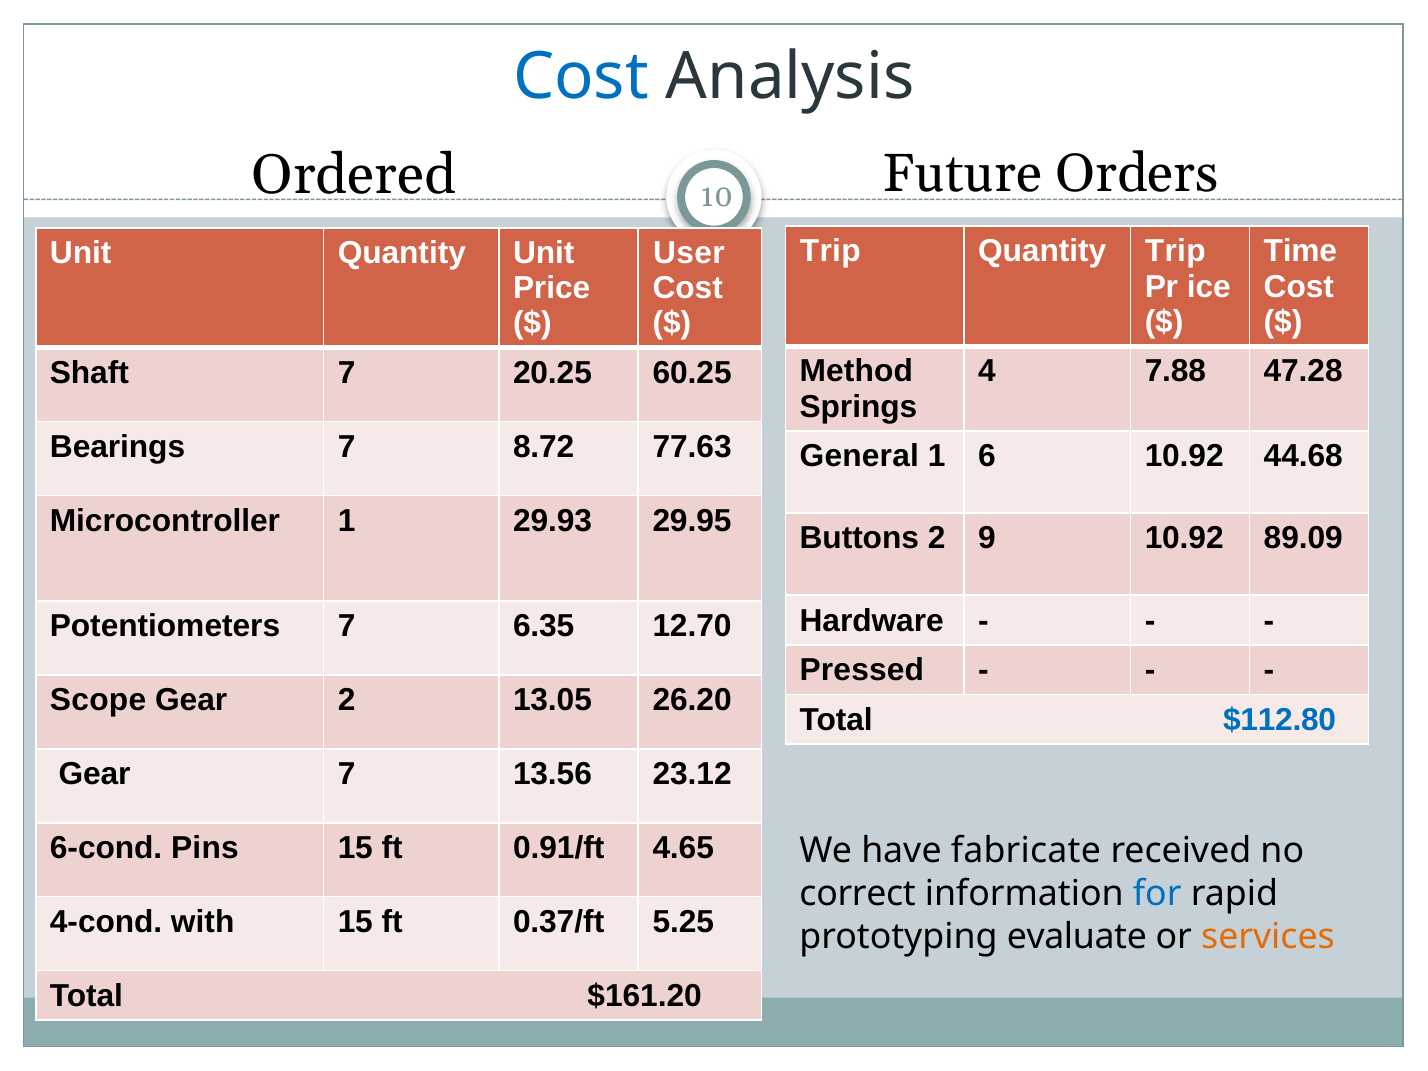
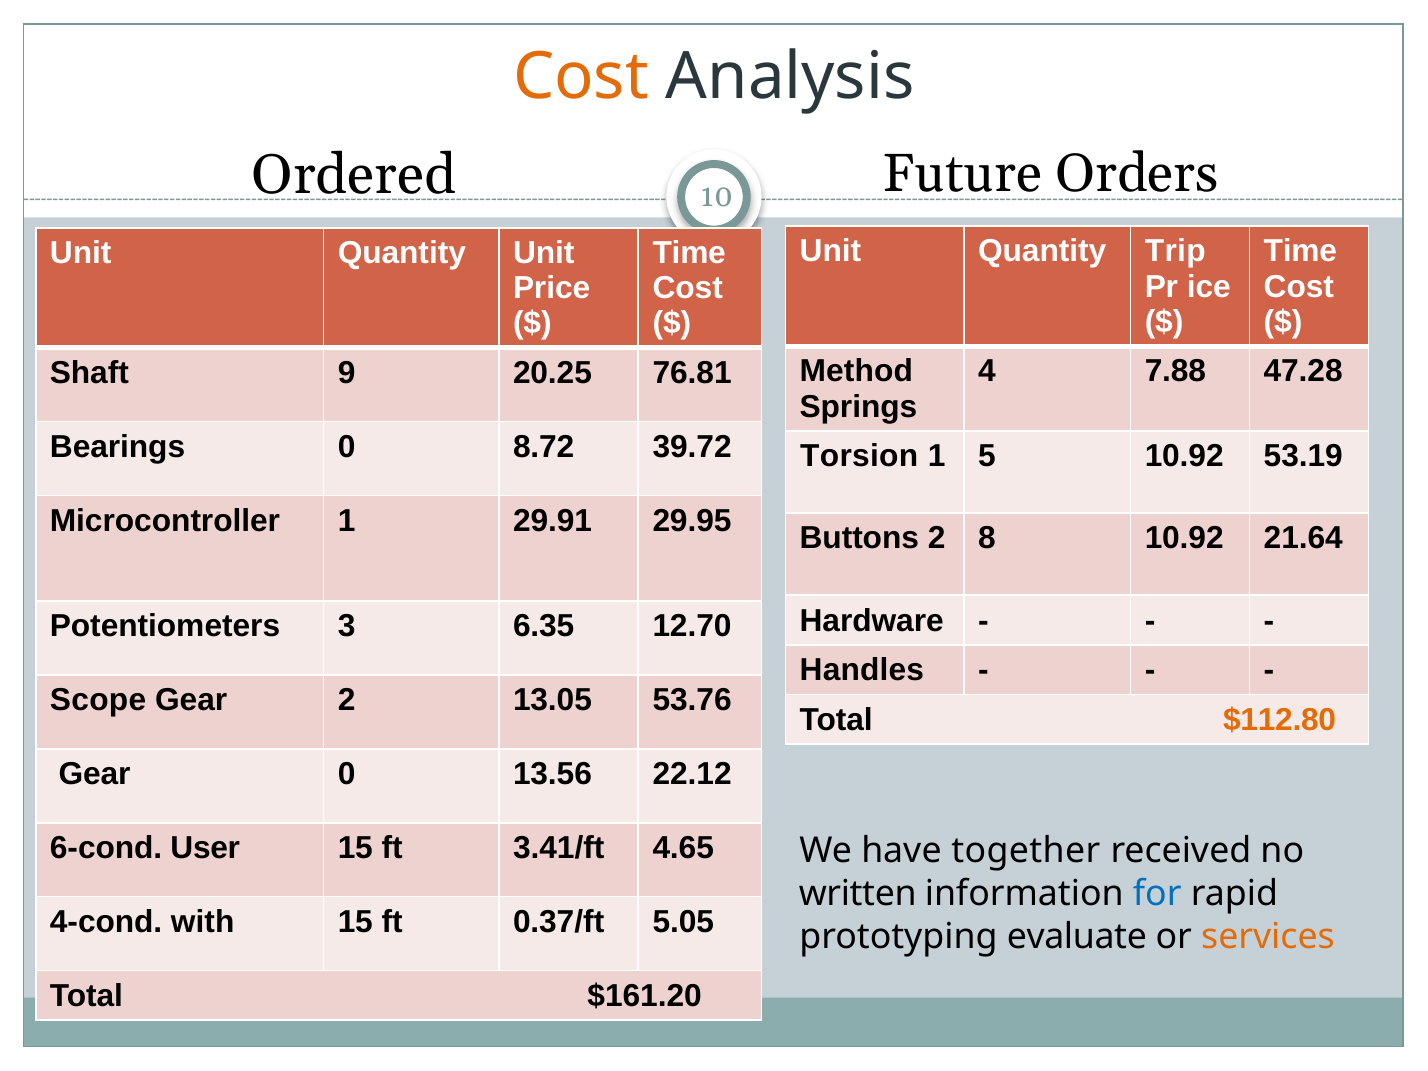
Cost colour: blue -> orange (581, 77)
Trip: Trip -> Unit (830, 251)
User: User -> Time (689, 253)
Shaft 7: 7 -> 9 (347, 373)
60.25: 60.25 -> 76.81 (692, 373)
Bearings 7: 7 -> 0 (347, 447)
77.63: 77.63 -> 39.72 (692, 447)
General: General -> Torsion (859, 456)
6: 6 -> 5 (987, 456)
44.68: 44.68 -> 53.19 (1303, 456)
29.93: 29.93 -> 29.91 (553, 521)
9: 9 -> 8 (987, 538)
89.09: 89.09 -> 21.64 (1303, 538)
Potentiometers 7: 7 -> 3 (347, 626)
Pressed: Pressed -> Handles (862, 670)
26.20: 26.20 -> 53.76 (692, 700)
$112.80 colour: blue -> orange (1280, 720)
Gear 7: 7 -> 0 (347, 774)
23.12: 23.12 -> 22.12 (692, 774)
Pins: Pins -> User (205, 848)
0.91/ft: 0.91/ft -> 3.41/ft (559, 848)
fabricate: fabricate -> together (1026, 851)
correct: correct -> written (858, 893)
5.25: 5.25 -> 5.05 (683, 922)
